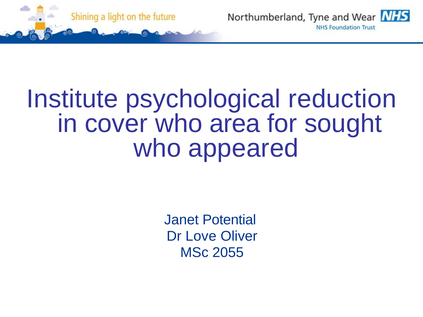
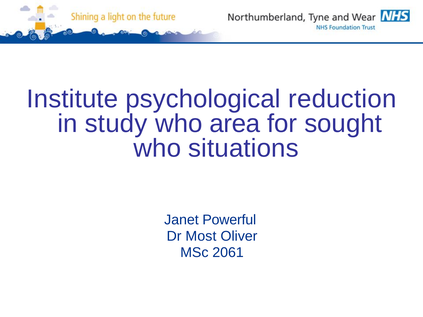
cover: cover -> study (116, 124)
appeared: appeared -> situations (243, 149)
Potential: Potential -> Powerful (229, 220)
Love: Love -> Most (201, 236)
2055: 2055 -> 2061 (228, 253)
